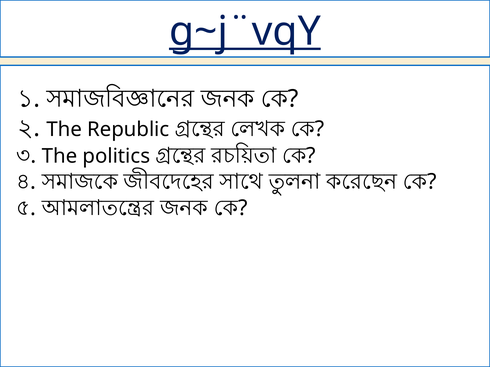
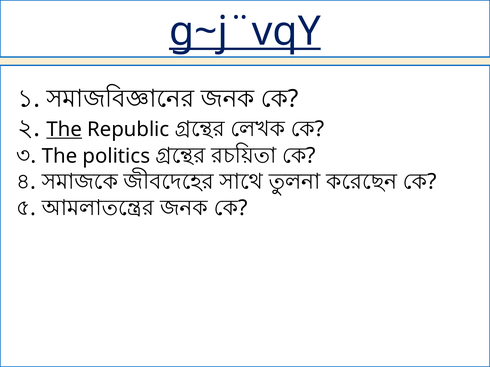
The underline: none -> present (64, 130)
